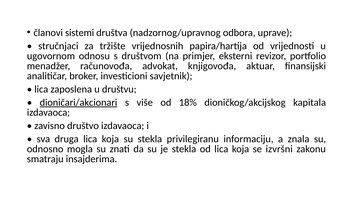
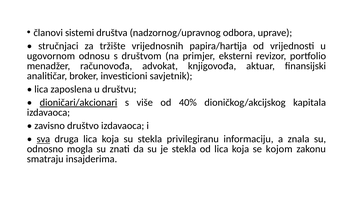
18%: 18% -> 40% (188, 103)
sva underline: none -> present (43, 139)
izvršni: izvršni -> kojom (279, 149)
